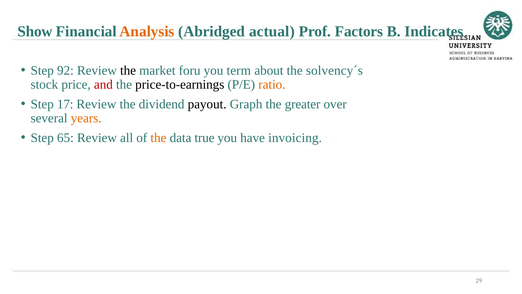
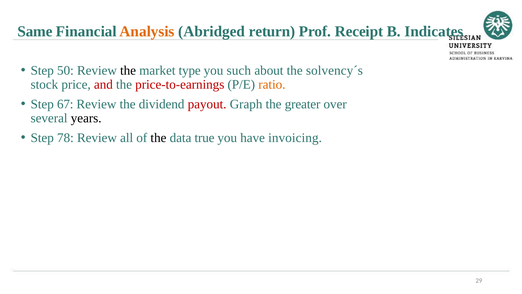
Show: Show -> Same (35, 31)
actual: actual -> return (272, 31)
Factors: Factors -> Receipt (359, 31)
92: 92 -> 50 (65, 70)
foru: foru -> type (190, 70)
term: term -> such (239, 70)
price-to-earnings colour: black -> red (180, 85)
17: 17 -> 67 (65, 104)
payout colour: black -> red (207, 104)
years colour: orange -> black (86, 118)
65: 65 -> 78 (65, 138)
the colour: orange -> black (158, 138)
